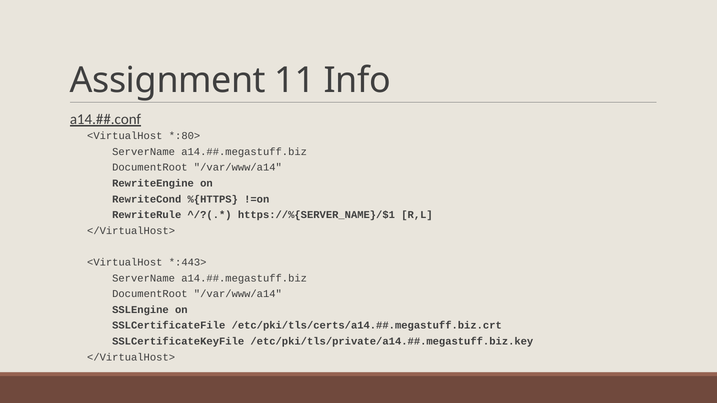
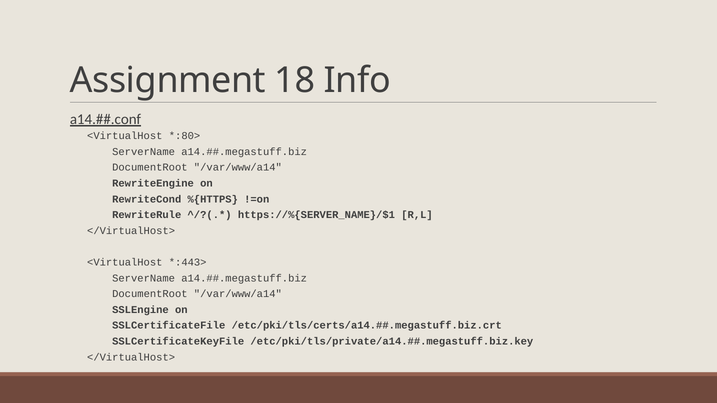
11: 11 -> 18 (295, 80)
